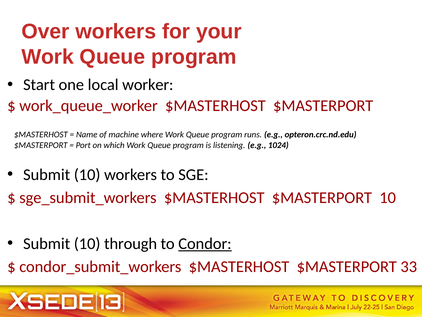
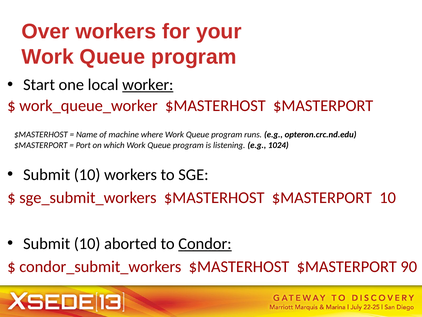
worker underline: none -> present (148, 85)
through: through -> aborted (131, 243)
33: 33 -> 90 (409, 266)
